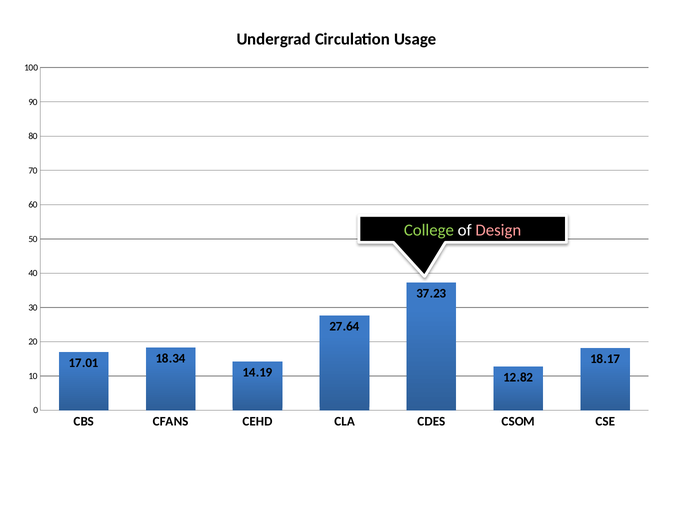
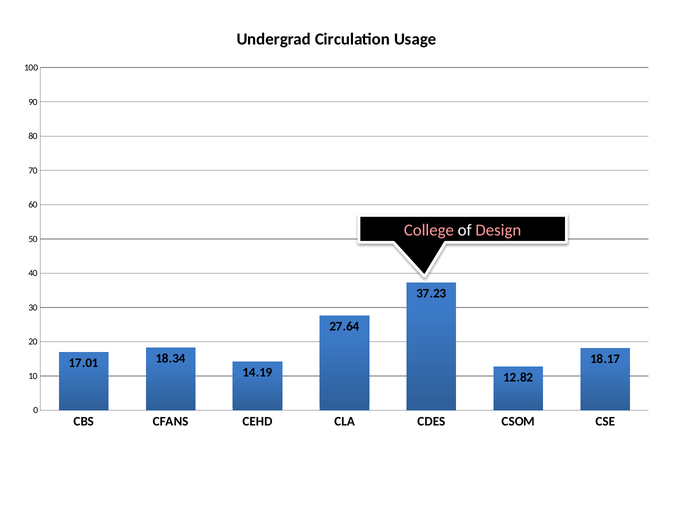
College colour: light green -> pink (429, 230)
